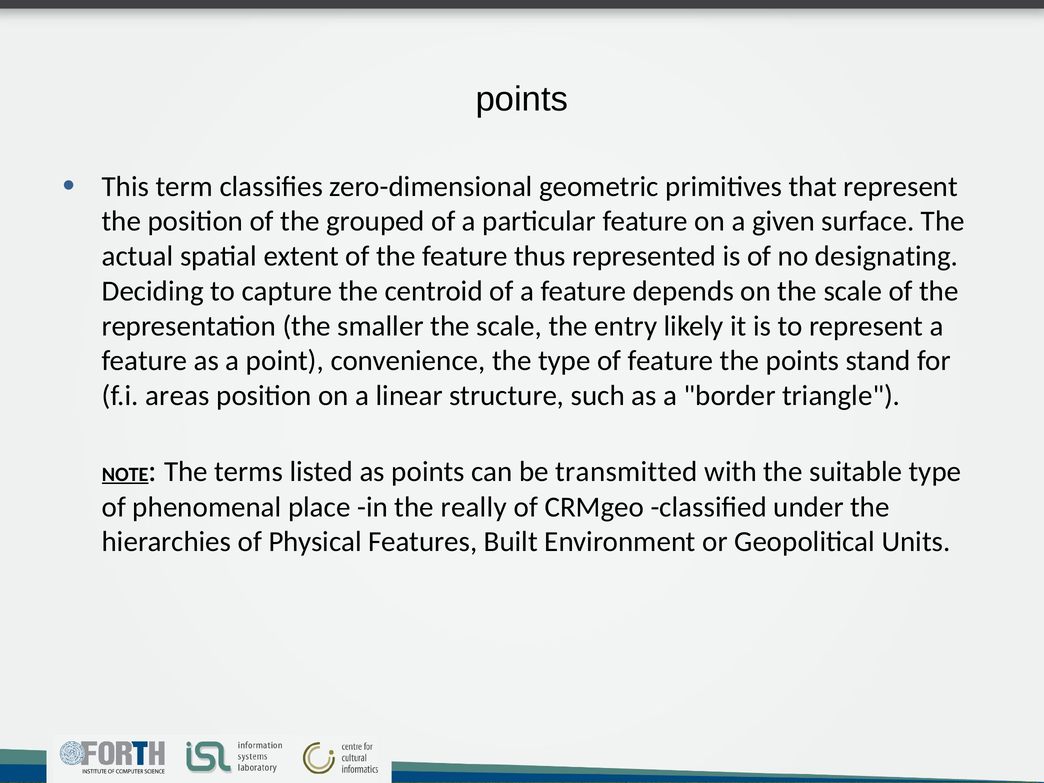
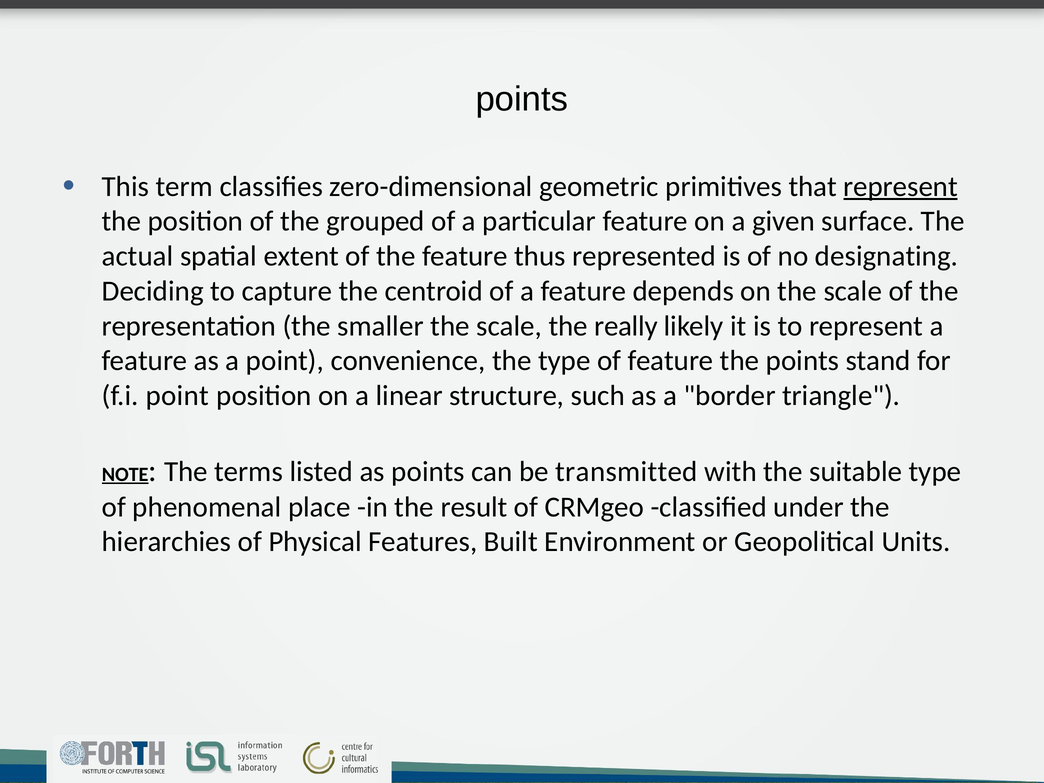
represent underline: none -> present (901, 187)
entry: entry -> really (626, 326)
f.i areas: areas -> point (177, 396)
really: really -> result (474, 507)
